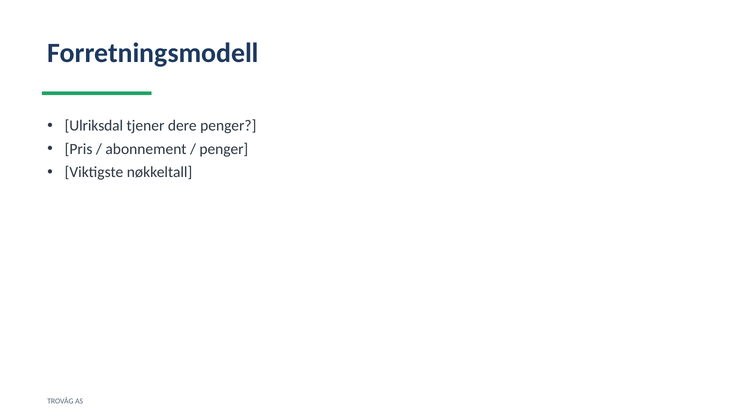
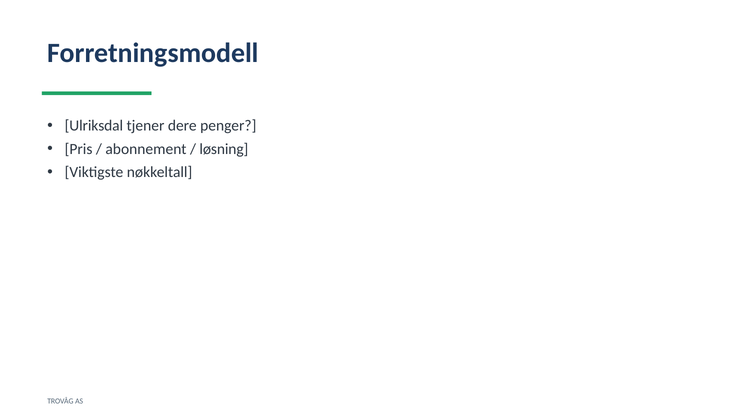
penger: penger -> løsning (224, 149)
